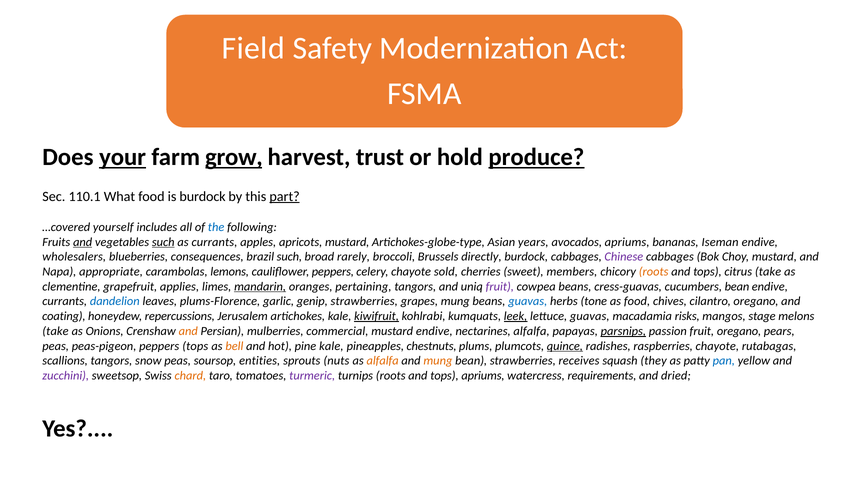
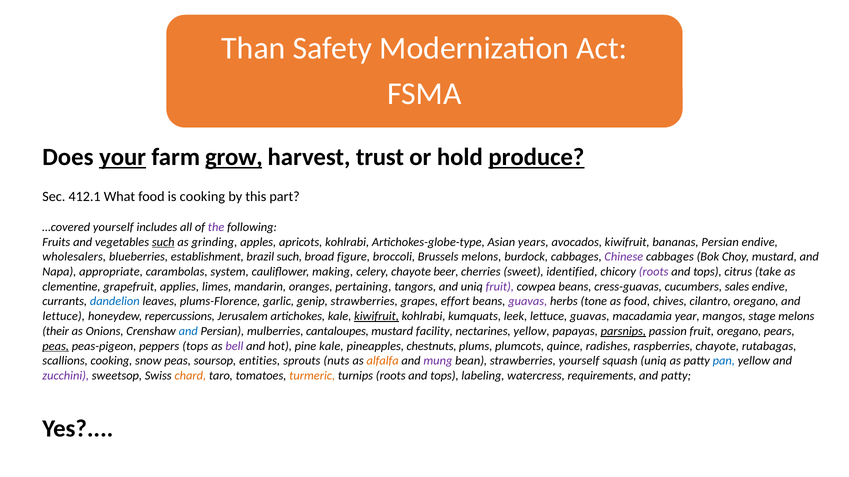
Field: Field -> Than (253, 48)
110.1: 110.1 -> 412.1 (85, 197)
is burdock: burdock -> cooking (202, 197)
part underline: present -> none (285, 197)
the colour: blue -> purple (216, 227)
and underline: present -> none (83, 242)
as currants: currants -> grinding (214, 242)
apricots mustard: mustard -> kohlrabi (347, 242)
avocados apriums: apriums -> kiwifruit (627, 242)
bananas Iseman: Iseman -> Persian (720, 242)
consequences: consequences -> establishment (207, 257)
rarely: rarely -> figure (354, 257)
Brussels directly: directly -> melons (481, 257)
lemons: lemons -> system (230, 272)
cauliflower peppers: peppers -> making (333, 272)
sold: sold -> beer (446, 272)
members: members -> identified (572, 272)
roots colour: orange -> purple (654, 272)
mandarin underline: present -> none (260, 287)
cucumbers bean: bean -> sales (737, 287)
grapes mung: mung -> effort (455, 302)
guavas colour: blue -> purple (528, 302)
coating: coating -> lettuce (64, 317)
leek underline: present -> none (516, 317)
risks: risks -> year (687, 317)
take: take -> their (56, 331)
and colour: orange -> blue (188, 331)
commercial: commercial -> cantaloupes (337, 331)
mustard endive: endive -> facility (434, 331)
nectarines alfalfa: alfalfa -> yellow (532, 331)
peas underline: none -> present (56, 346)
bell colour: orange -> purple (234, 346)
quince underline: present -> none (565, 346)
scallions tangors: tangors -> cooking (111, 361)
mung colour: orange -> purple (438, 361)
strawberries receives: receives -> yourself (579, 361)
squash they: they -> uniq (654, 361)
turmeric colour: purple -> orange (312, 376)
tops apriums: apriums -> labeling (483, 376)
and dried: dried -> patty (676, 376)
